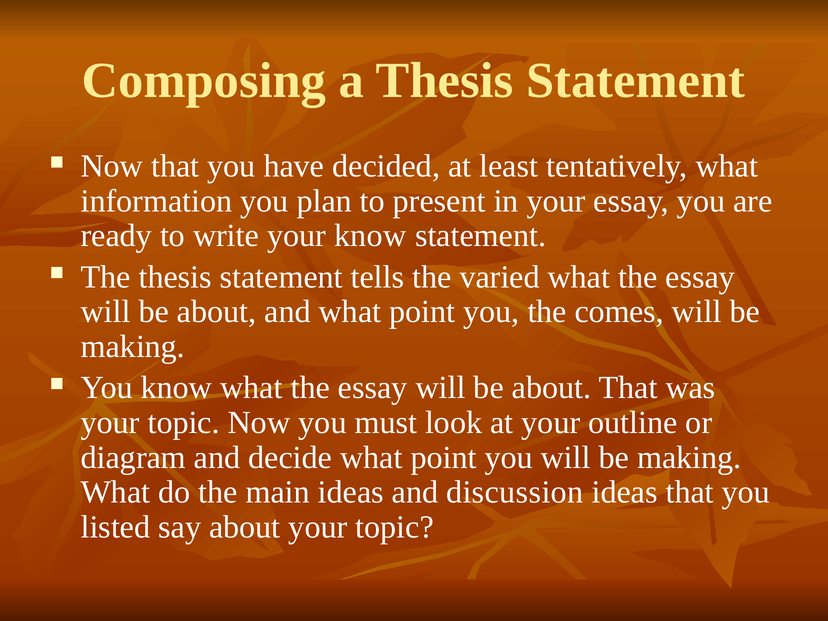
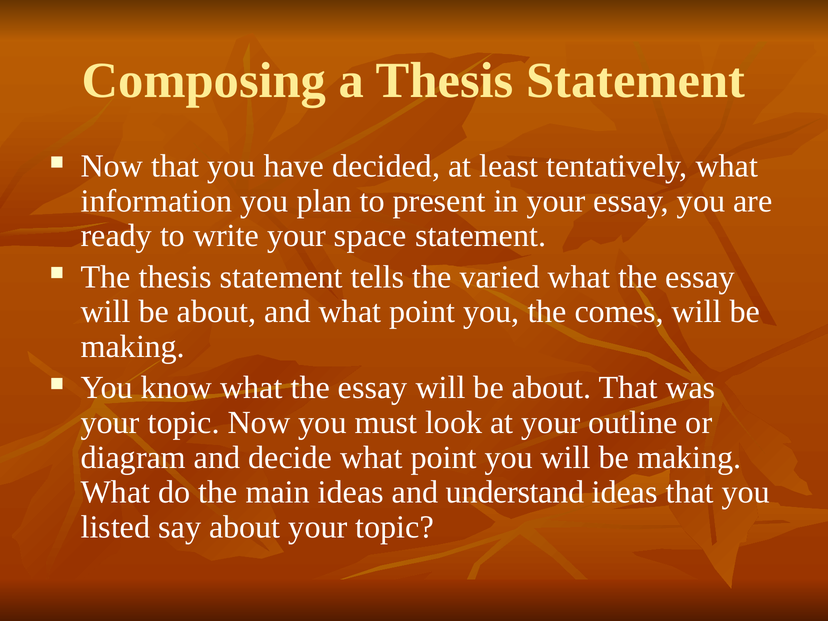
your know: know -> space (370, 236)
discussion: discussion -> understand (515, 492)
